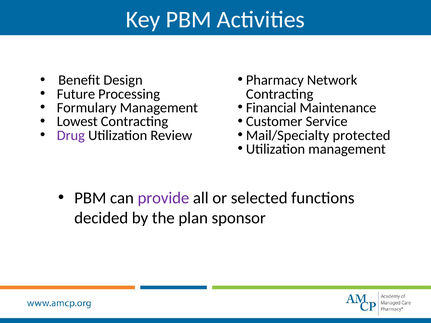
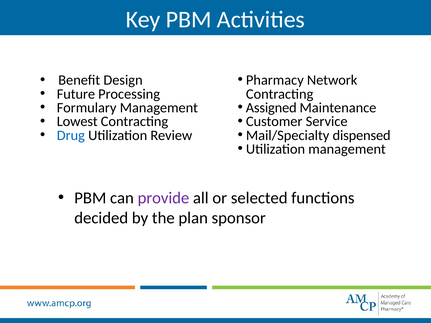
Financial: Financial -> Assigned (271, 108)
Drug colour: purple -> blue (71, 135)
protected: protected -> dispensed (362, 135)
